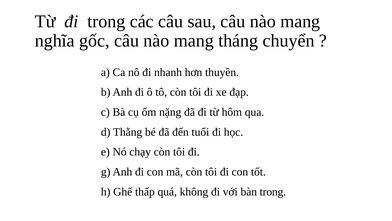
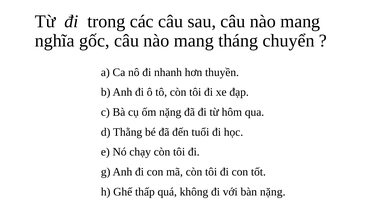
bàn trong: trong -> nặng (273, 191)
